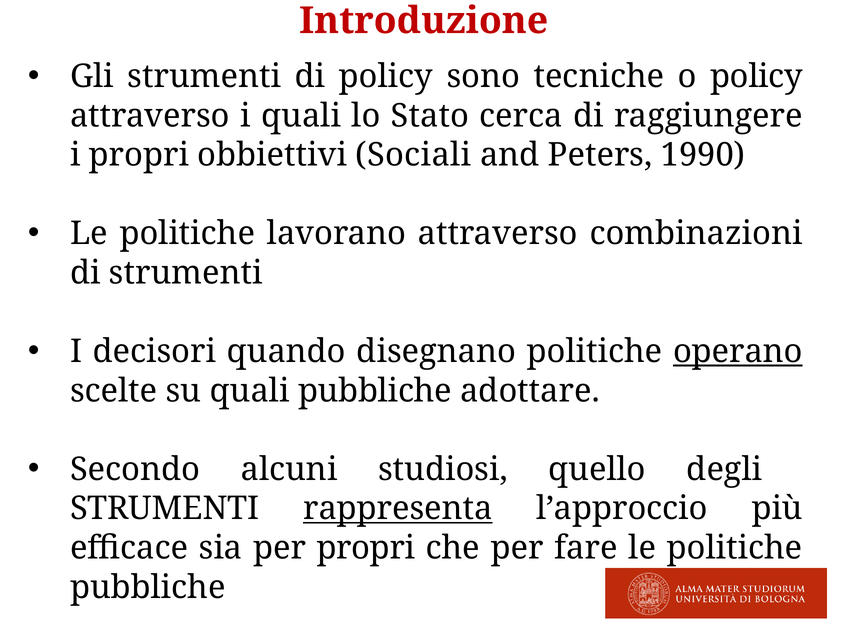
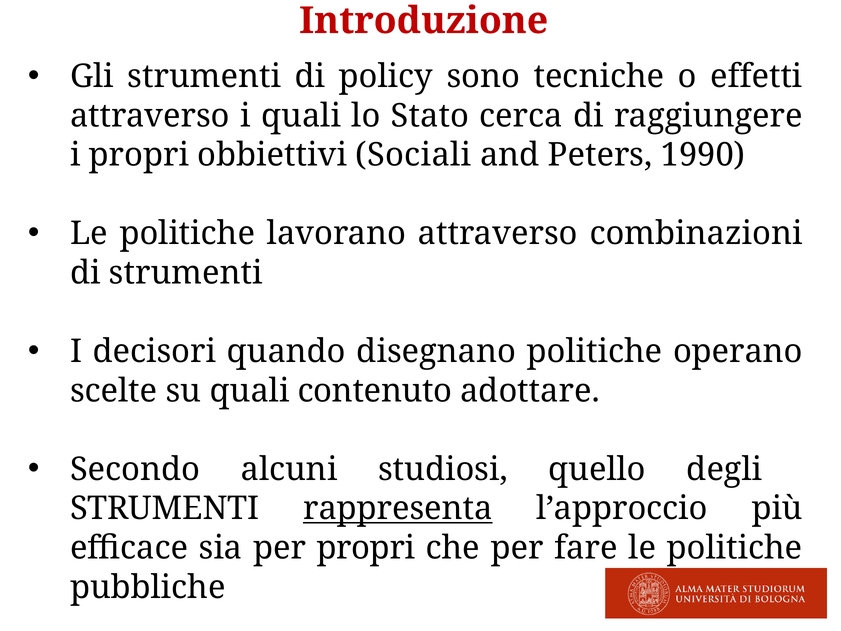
o policy: policy -> effetti (756, 77)
operano underline: present -> none (738, 351)
quali pubbliche: pubbliche -> contenuto (375, 391)
